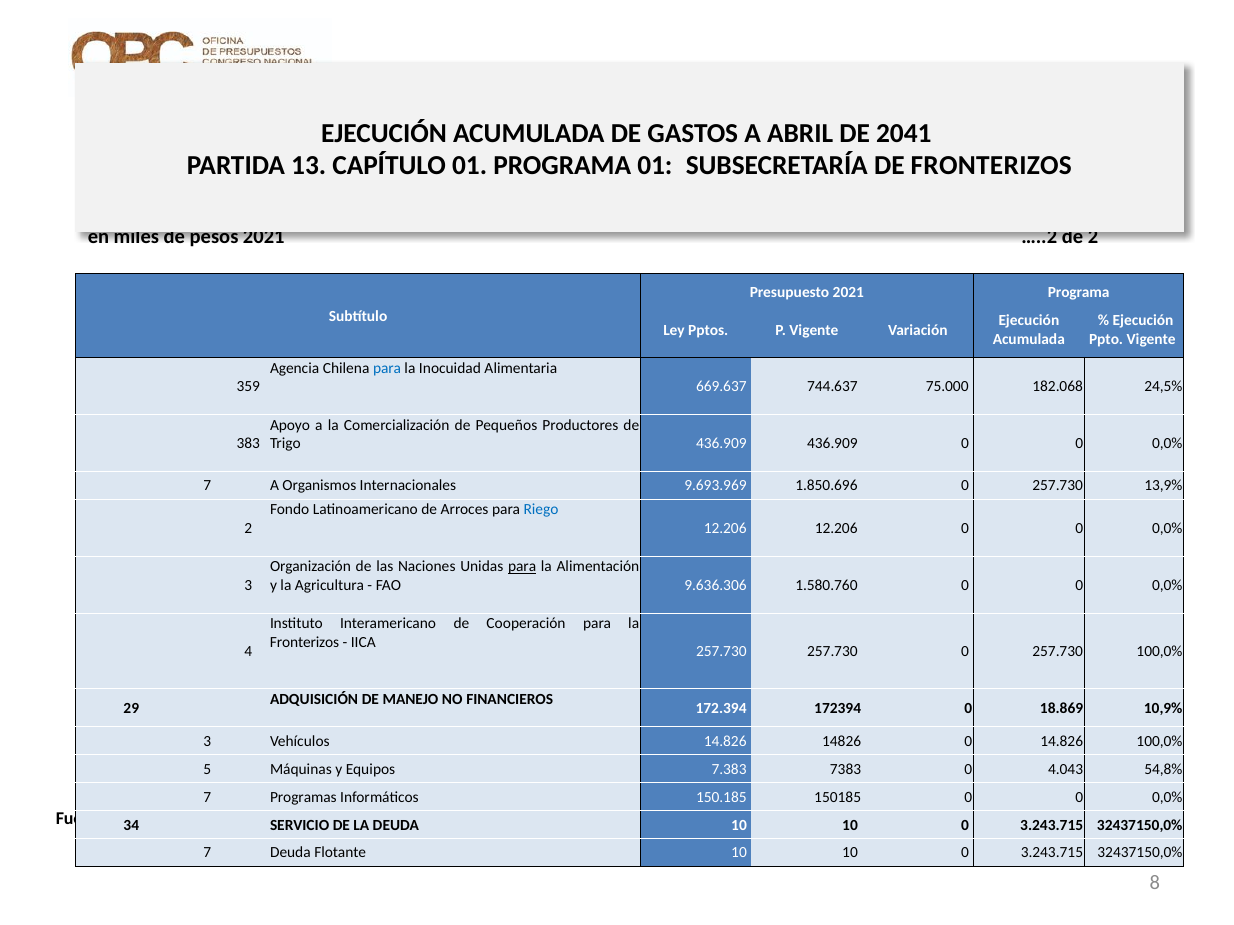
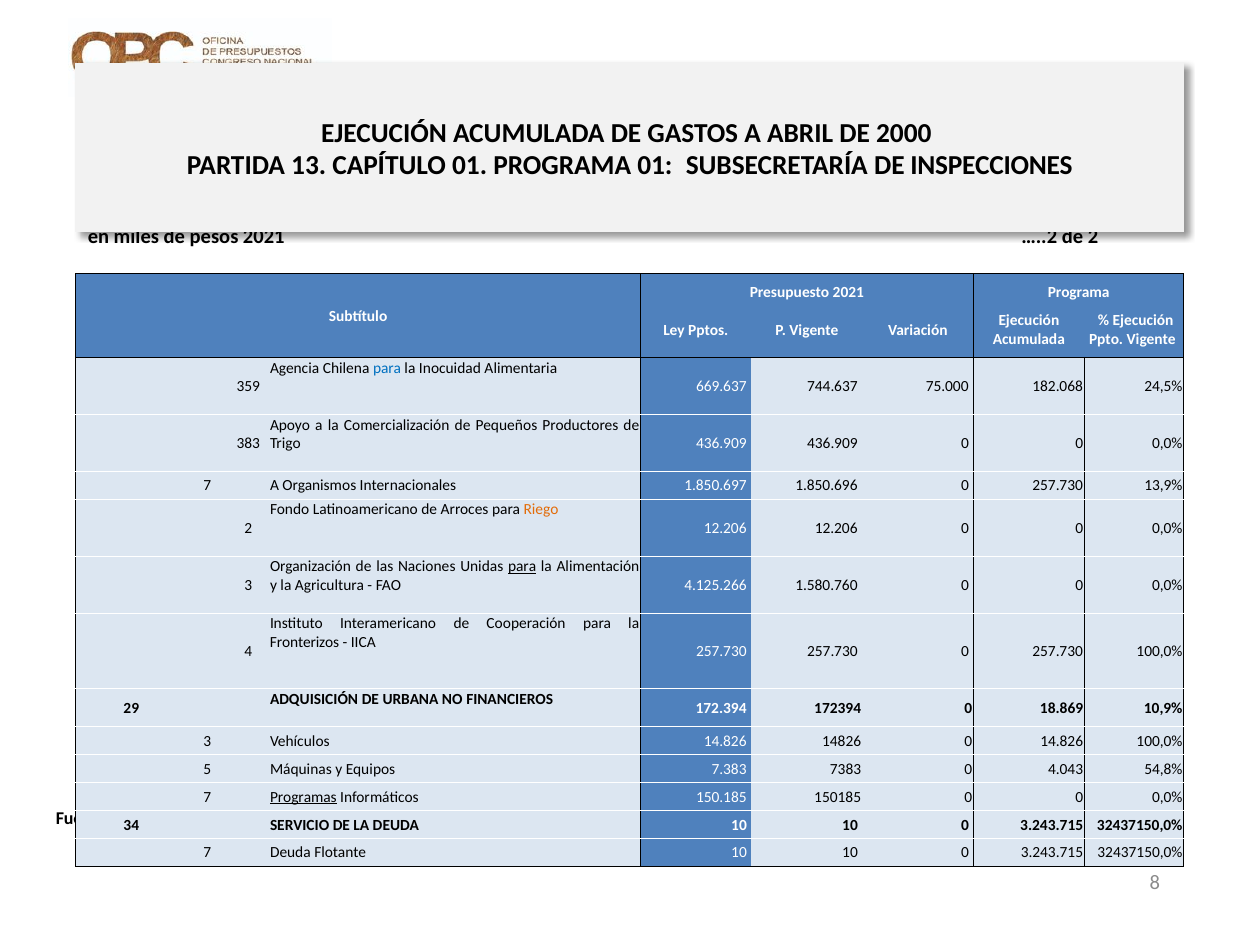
2041: 2041 -> 2000 (904, 133)
DE FRONTERIZOS: FRONTERIZOS -> INSPECCIONES (992, 166)
9.693.969: 9.693.969 -> 1.850.697 (715, 486)
Riego colour: blue -> orange (541, 510)
9.636.306: 9.636.306 -> 4.125.266 (715, 586)
MANEJO: MANEJO -> URBANA (411, 700)
Programas underline: none -> present (303, 798)
